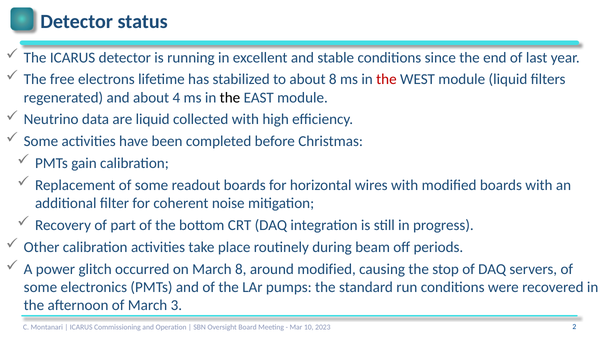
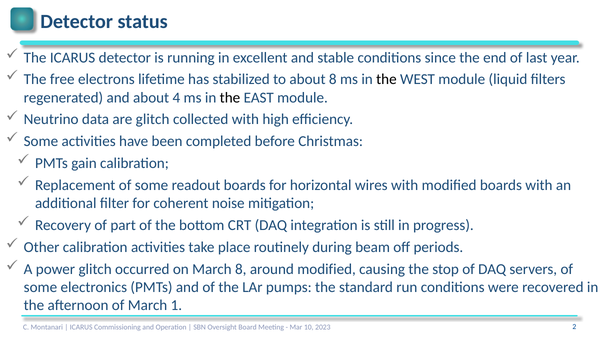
the colour: red -> black (386, 79)
are liquid: liquid -> glitch (153, 119)
3: 3 -> 1 (176, 305)
